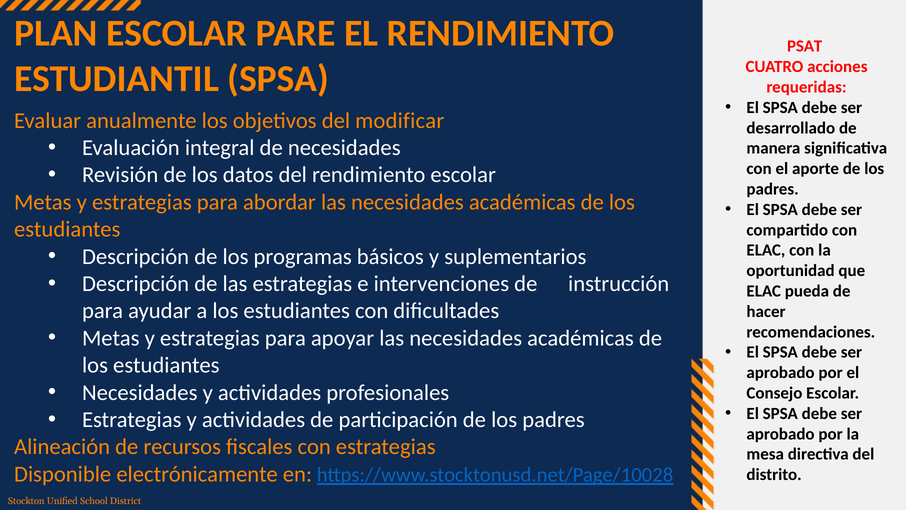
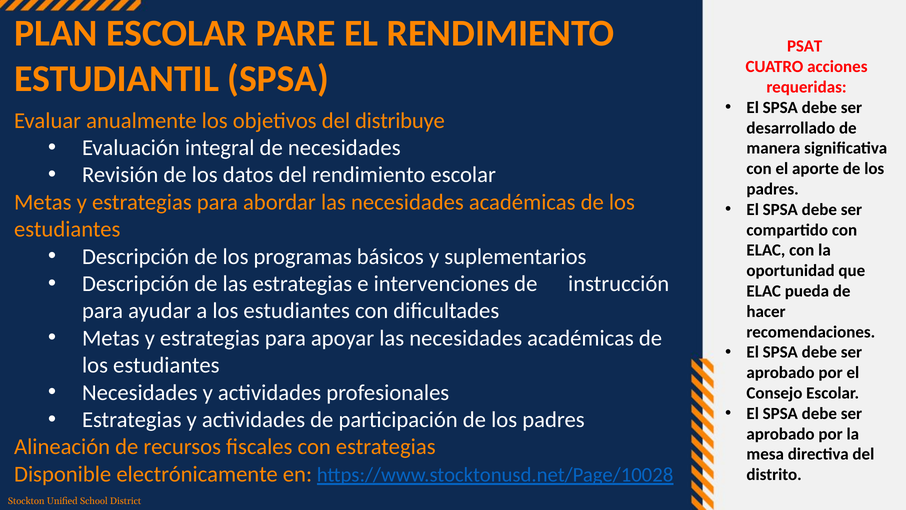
modificar: modificar -> distribuye (400, 121)
